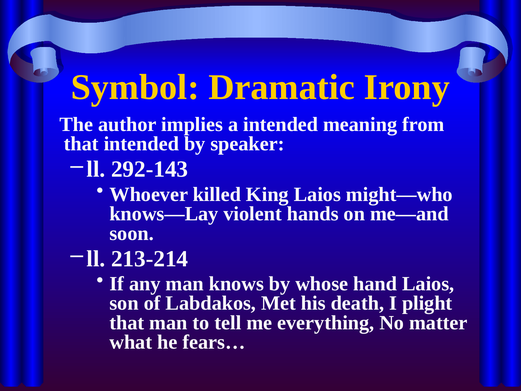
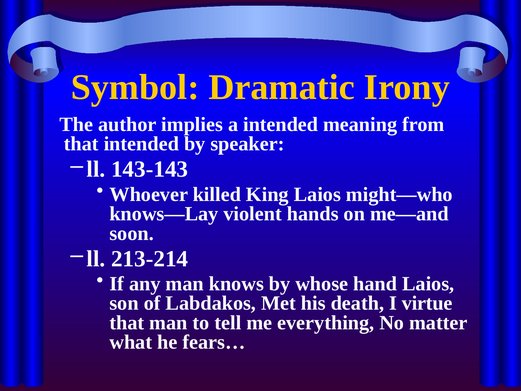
292-143: 292-143 -> 143-143 (150, 169)
plight: plight -> virtue (427, 303)
